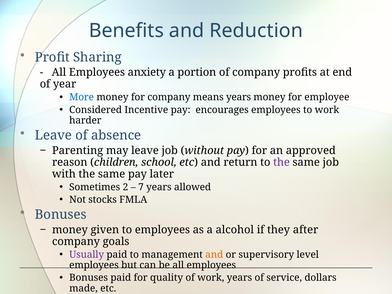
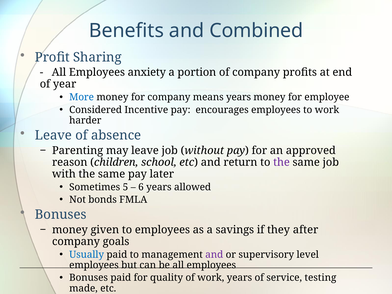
Reduction: Reduction -> Combined (256, 31)
2: 2 -> 5 (125, 187)
7: 7 -> 6 (141, 187)
stocks: stocks -> bonds (103, 200)
alcohol: alcohol -> savings (235, 230)
Usually colour: purple -> blue (87, 255)
and colour: orange -> purple (214, 255)
dollars: dollars -> testing (320, 278)
